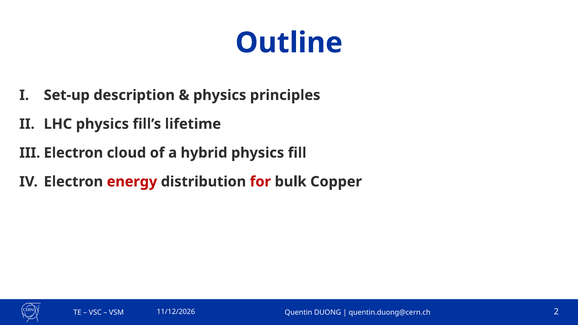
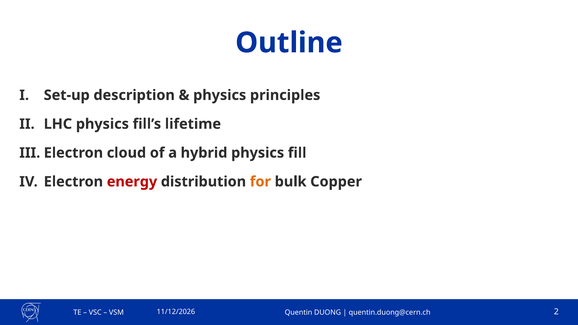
for colour: red -> orange (260, 182)
